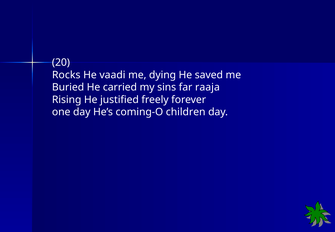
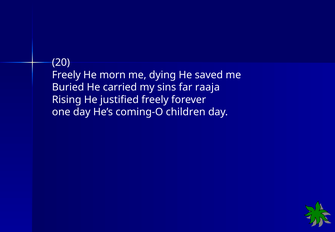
Rocks: Rocks -> Freely (66, 75)
vaadi: vaadi -> morn (113, 75)
